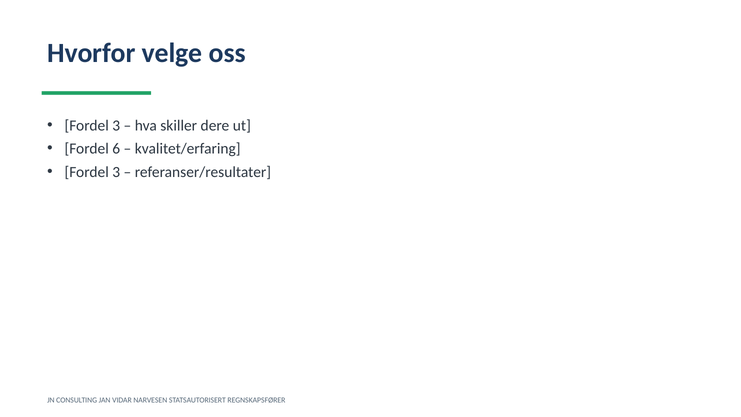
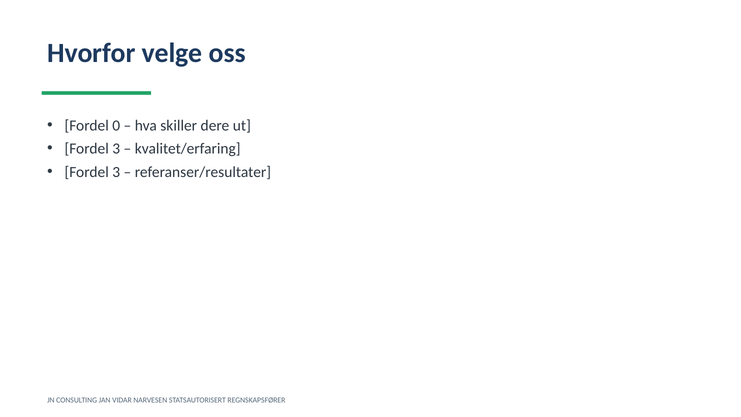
3: 3 -> 0 (116, 126)
6: 6 -> 3 (116, 149)
